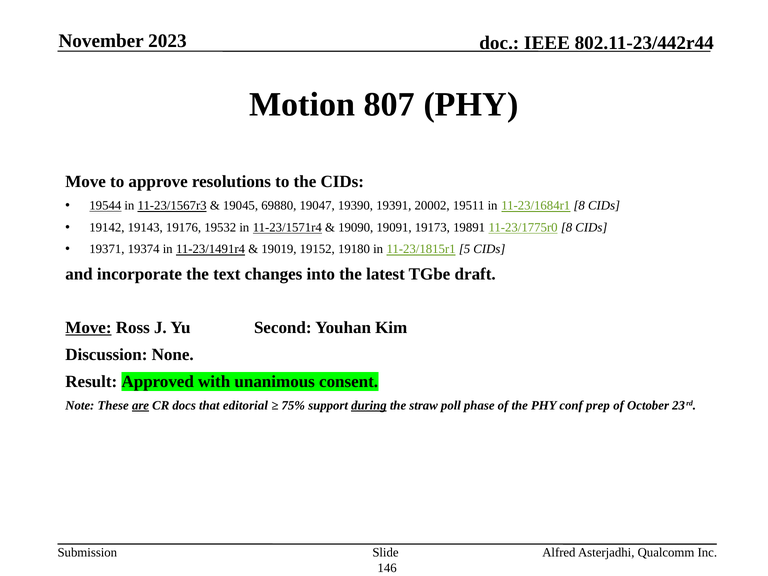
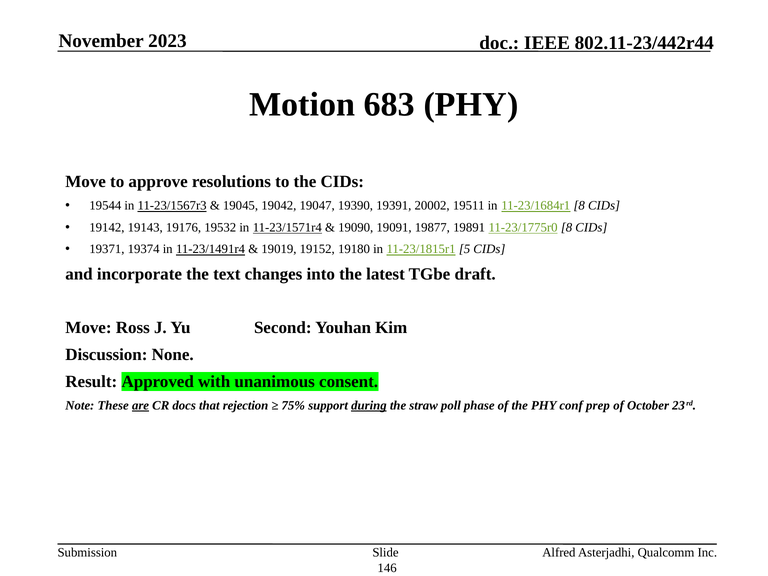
807: 807 -> 683 (389, 105)
19544 underline: present -> none (105, 206)
69880: 69880 -> 19042 (279, 206)
19173: 19173 -> 19877 (432, 227)
Move underline: present -> none (88, 328)
editorial: editorial -> rejection (246, 405)
